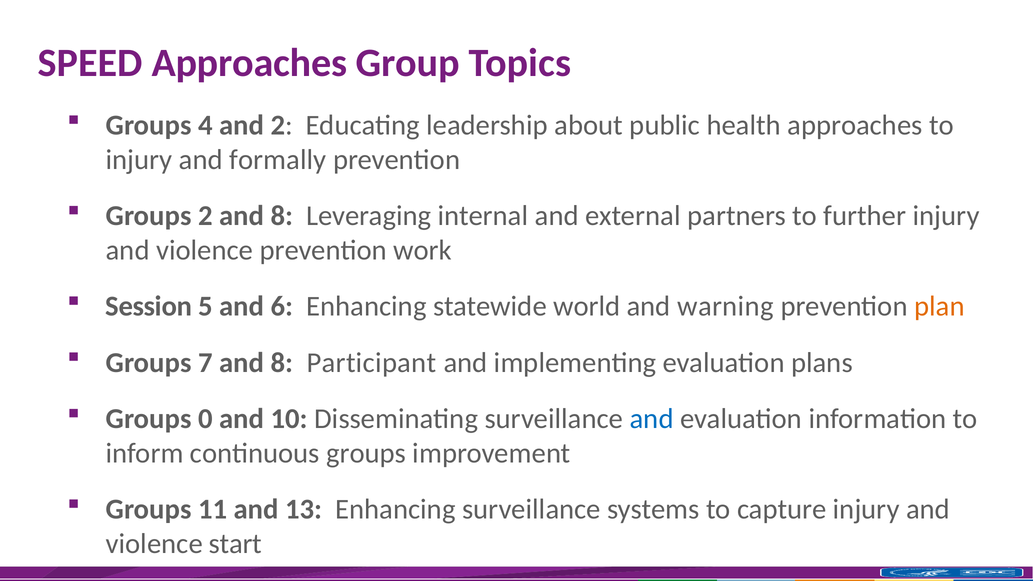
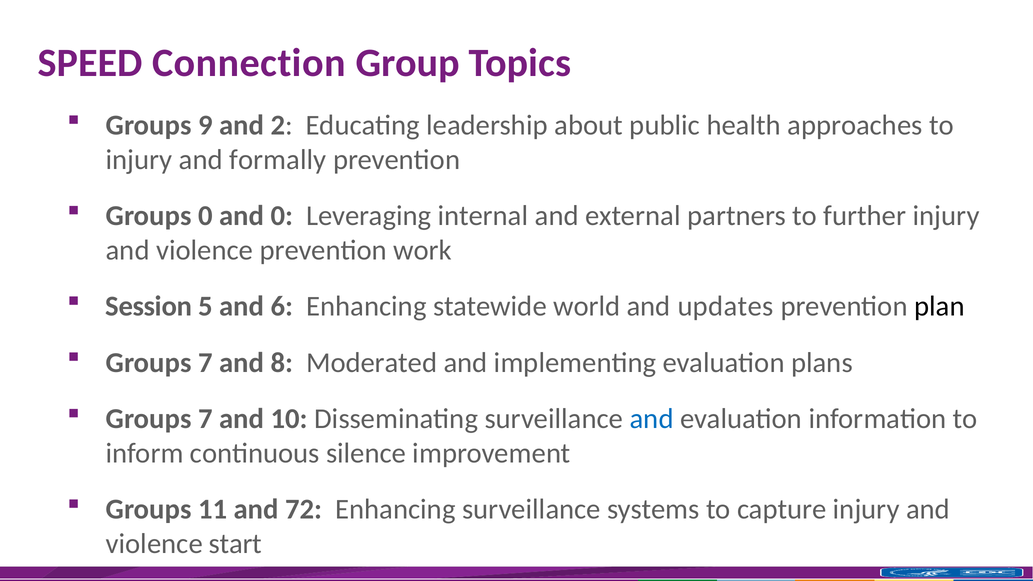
SPEED Approaches: Approaches -> Connection (249, 63)
4: 4 -> 9 (205, 125)
Groups 2: 2 -> 0 (205, 216)
8: 8 -> 0 (282, 216)
warning: warning -> updates (725, 306)
plan colour: orange -> black (939, 306)
Participant: Participant -> Moderated (372, 363)
0: 0 -> 7 (205, 419)
continuous groups: groups -> silence (366, 453)
13: 13 -> 72 (304, 510)
